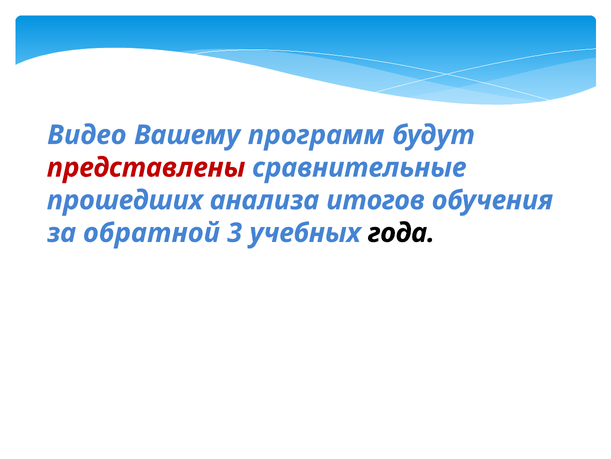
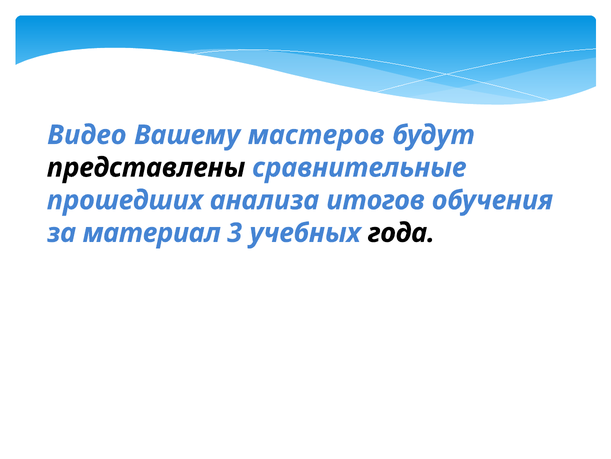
программ: программ -> мастеров (316, 135)
представлены colour: red -> black (146, 167)
обратной: обратной -> материал (152, 233)
